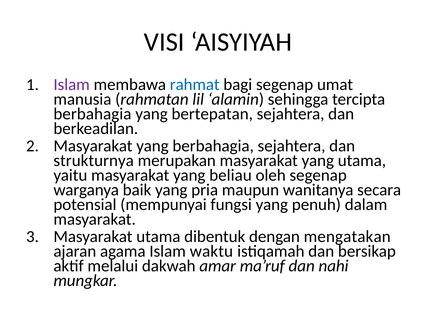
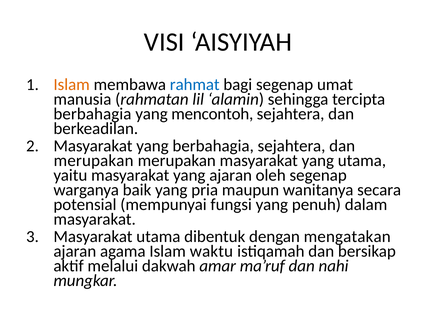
Islam colour: purple -> orange (72, 85)
bertepatan: bertepatan -> mencontoh (212, 114)
strukturnya: strukturnya -> merupakan (94, 161)
yang beliau: beliau -> ajaran (231, 175)
